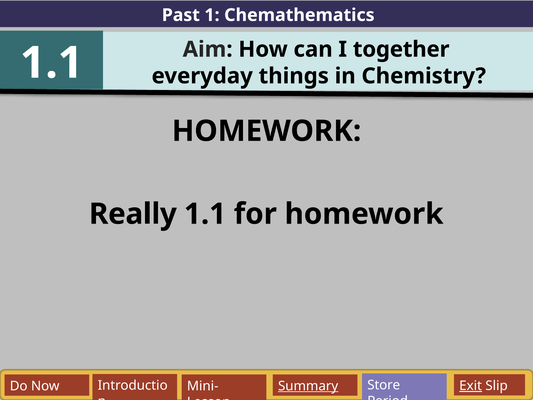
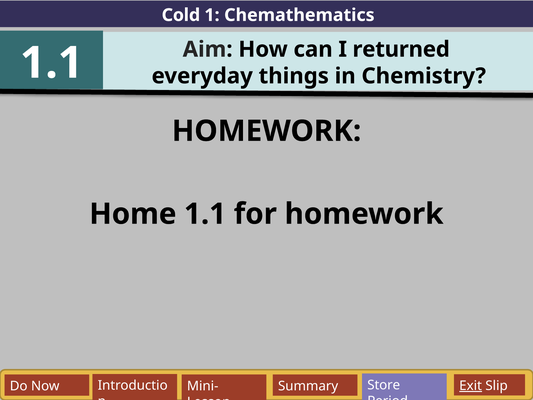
Past: Past -> Cold (181, 15)
together: together -> returned (401, 49)
Really: Really -> Home (133, 214)
Summary underline: present -> none (308, 386)
